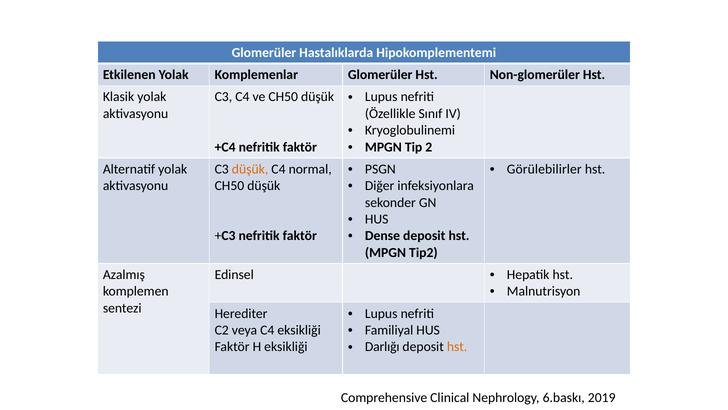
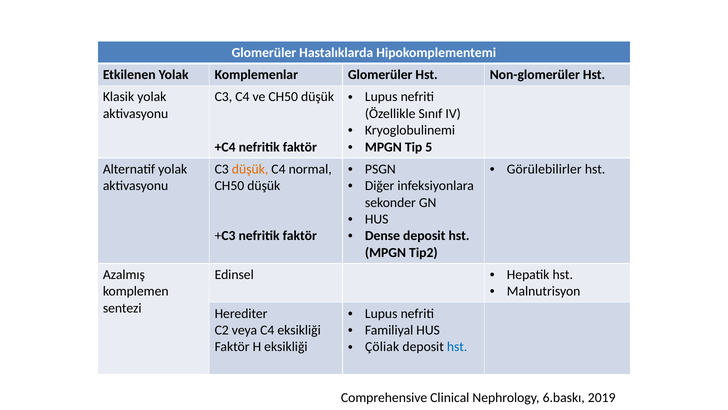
2: 2 -> 5 (429, 147)
Darlığı: Darlığı -> Çöliak (382, 347)
hst colour: orange -> blue (457, 347)
